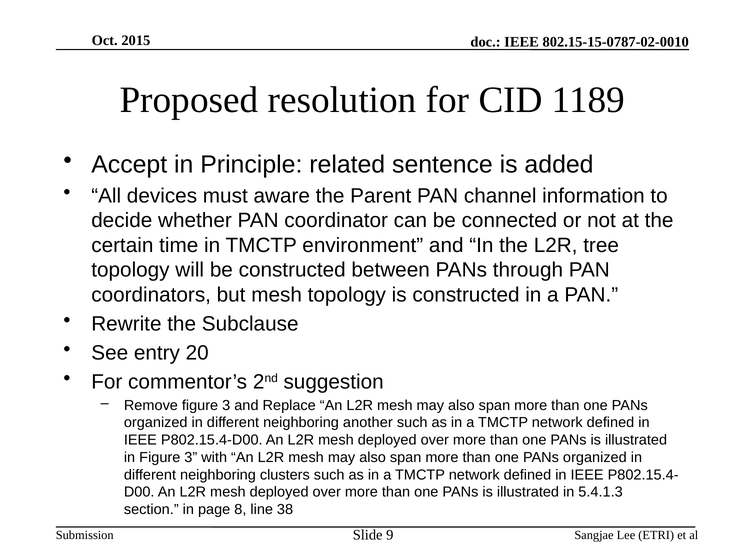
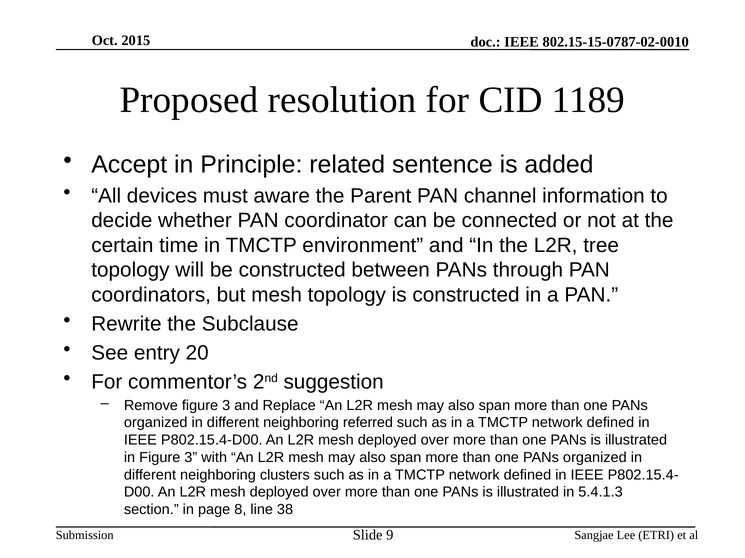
another: another -> referred (368, 423)
